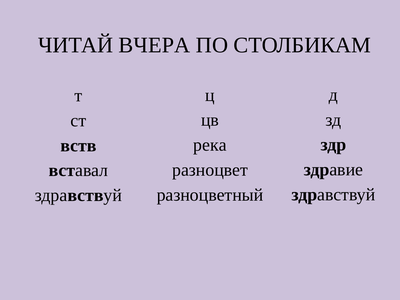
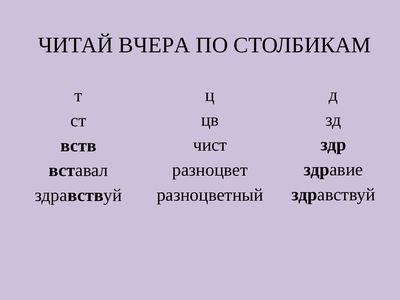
река: река -> чист (210, 145)
